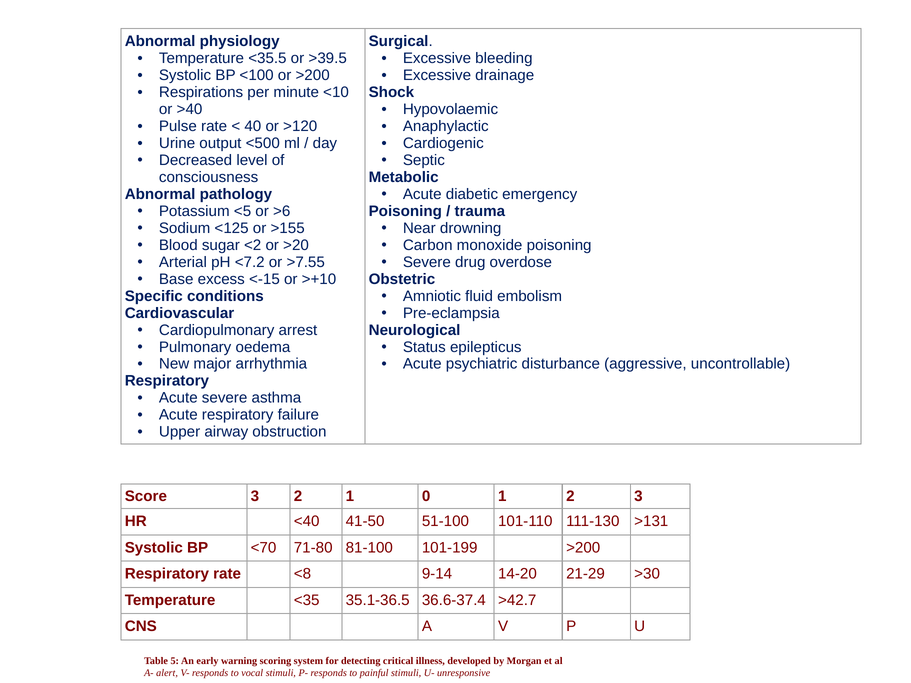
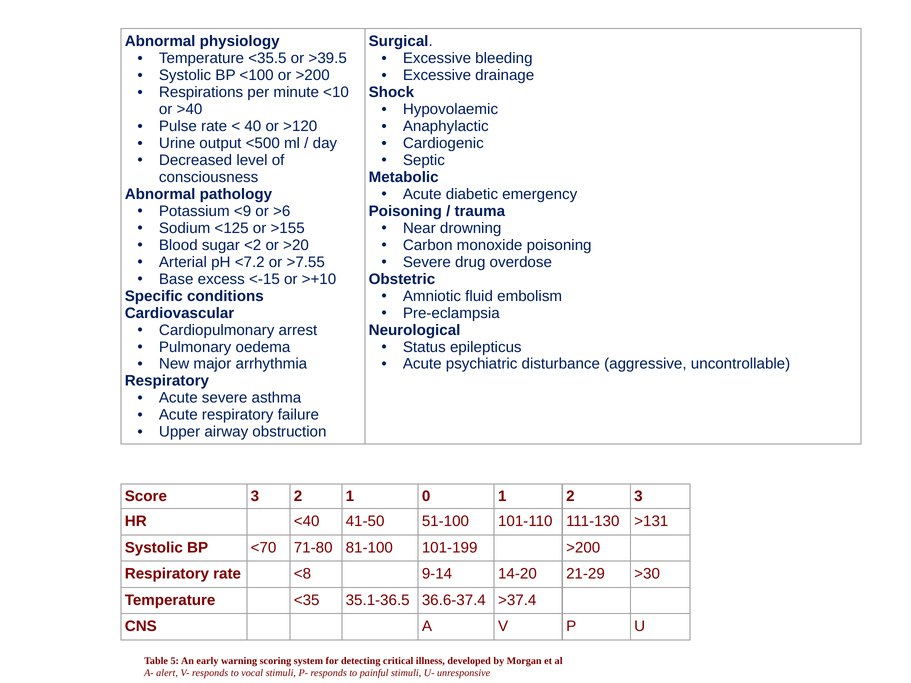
<5: <5 -> <9 (243, 211)
>42.7: >42.7 -> >37.4 (517, 600)
